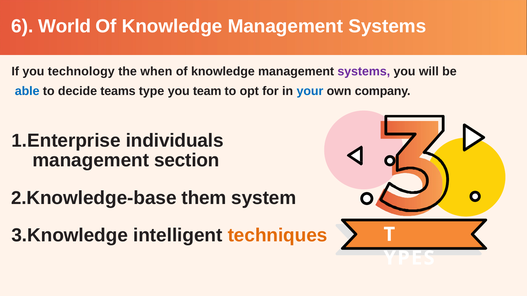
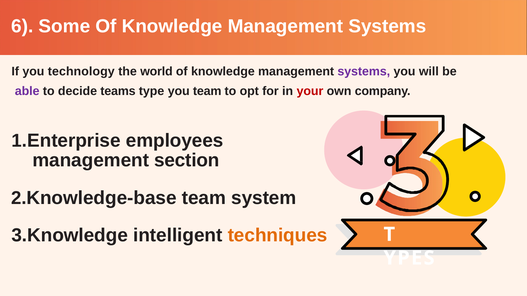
World: World -> Some (65, 26)
when: when -> world (156, 72)
able colour: blue -> purple (27, 91)
your colour: blue -> red (310, 91)
individuals: individuals -> employees (175, 141)
them: them -> team (204, 198)
